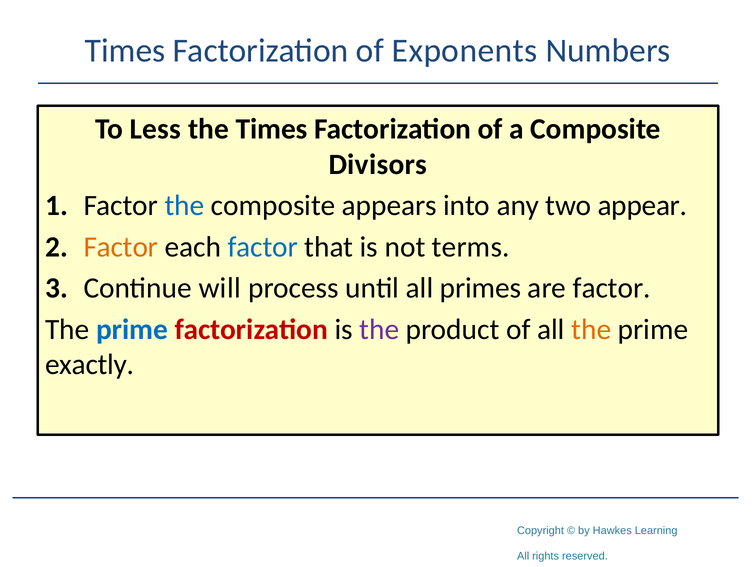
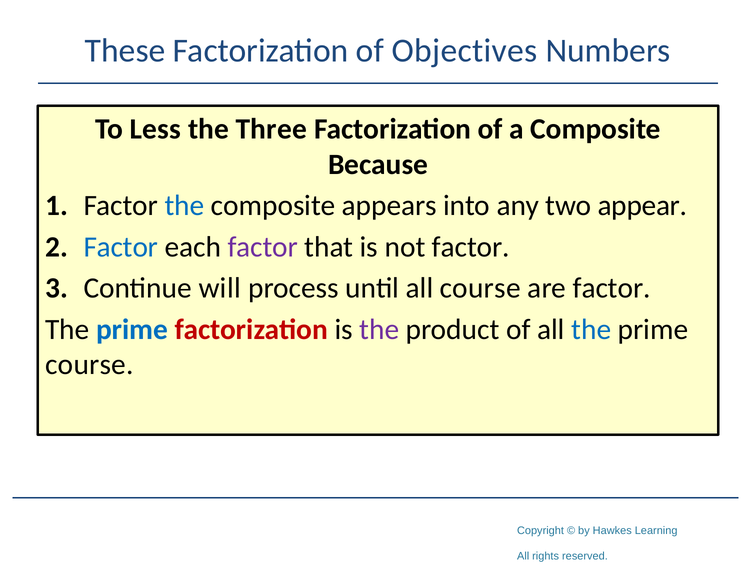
Times: Times -> These (125, 51)
Exponents: Exponents -> Objectives (465, 51)
the Times: Times -> Three (271, 129)
Divisors: Divisors -> Because (378, 165)
Factor colour: orange -> blue (121, 247)
factor colour: blue -> purple (263, 247)
not terms: terms -> factor (471, 247)
all primes: primes -> course (480, 288)
the colour: orange -> blue (591, 329)
exactly: exactly -> course (89, 365)
